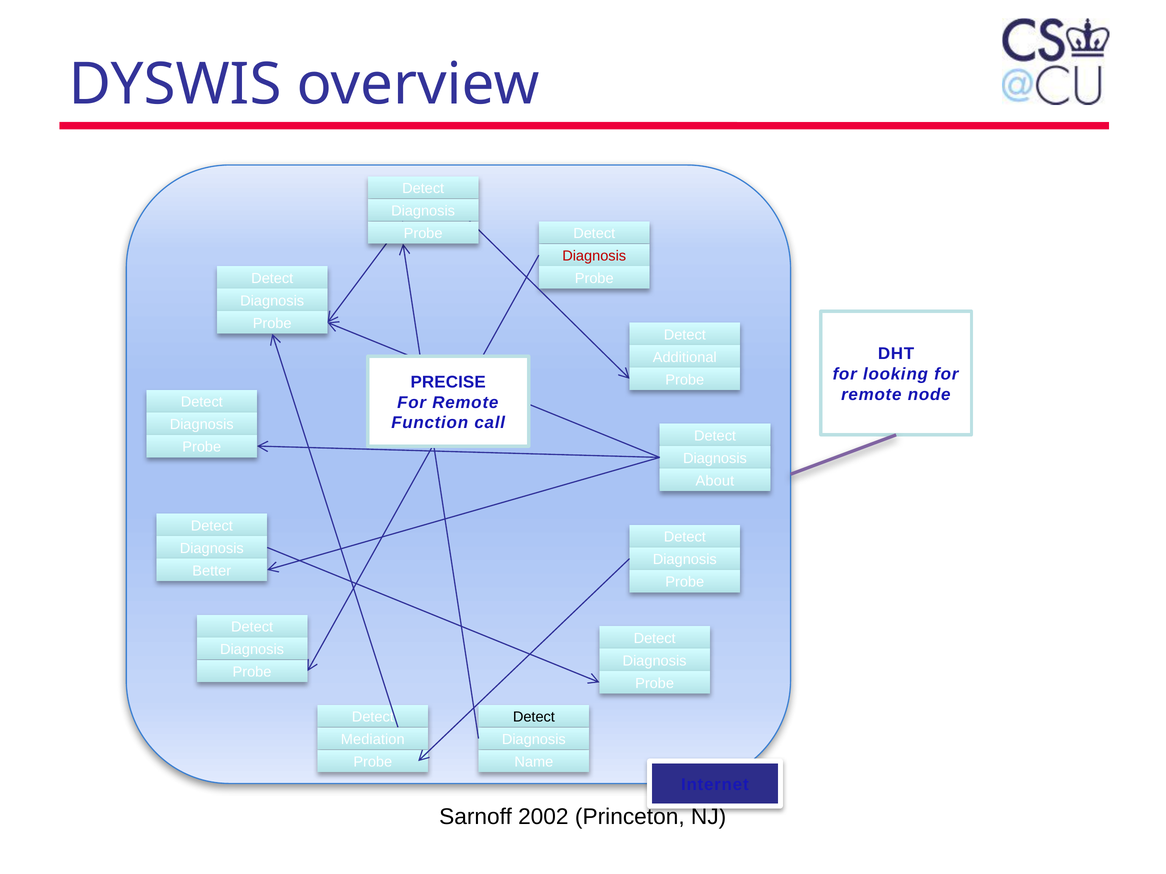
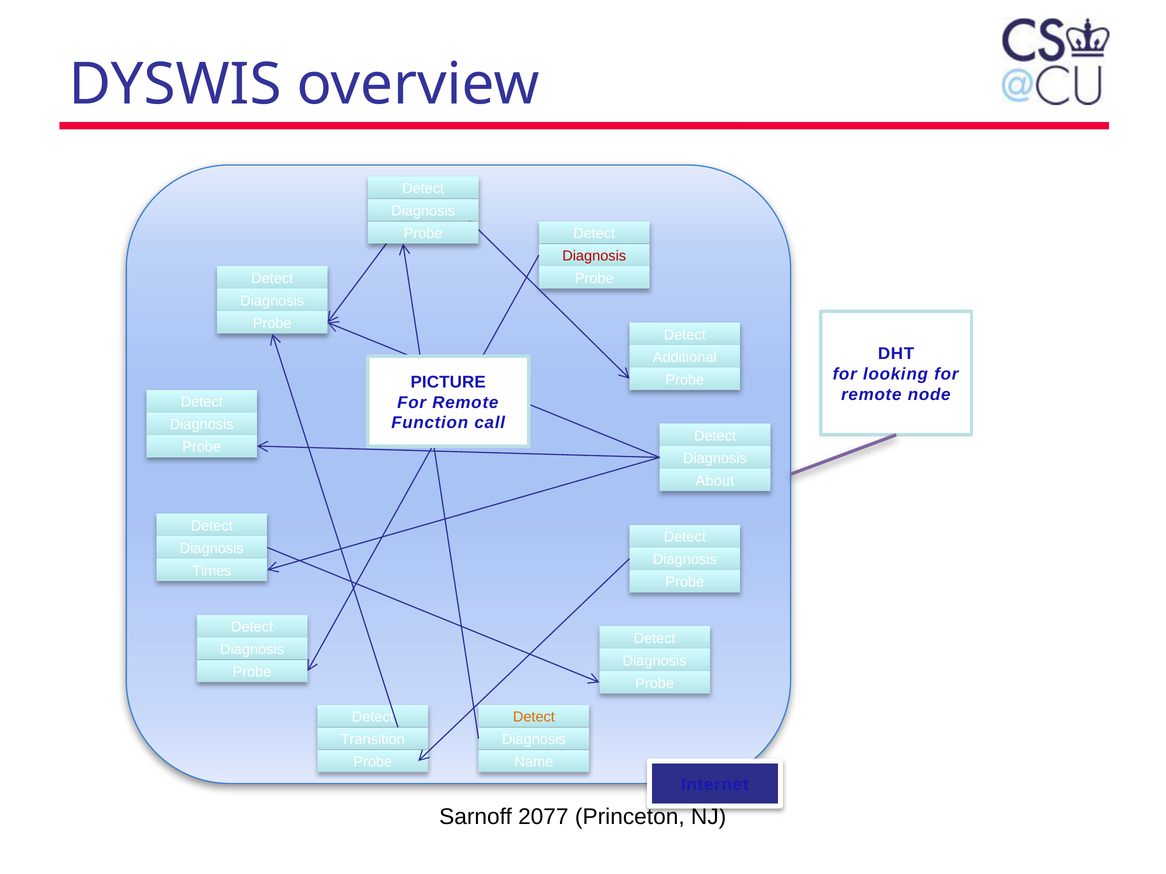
PRECISE: PRECISE -> PICTURE (448, 382)
Better: Better -> Times (212, 571)
Detect colour: black -> orange (534, 717)
Mediation: Mediation -> Transition (373, 740)
2002: 2002 -> 2077 (543, 817)
